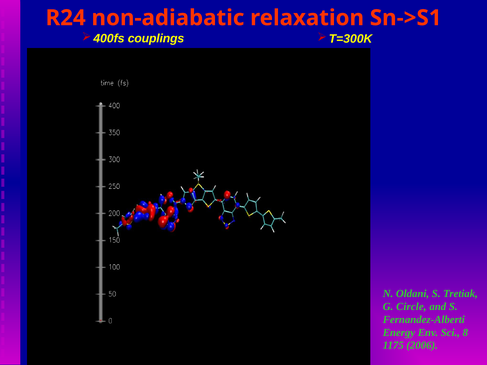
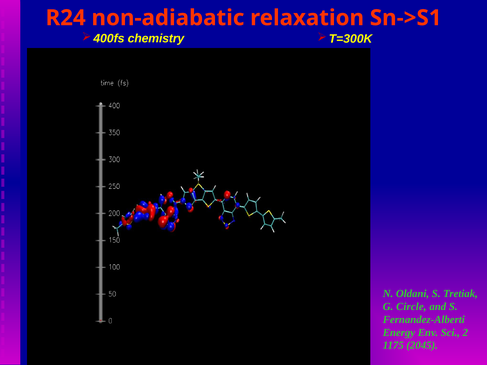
couplings: couplings -> chemistry (156, 39)
8: 8 -> 2 (465, 333)
2006: 2006 -> 2045 (422, 346)
